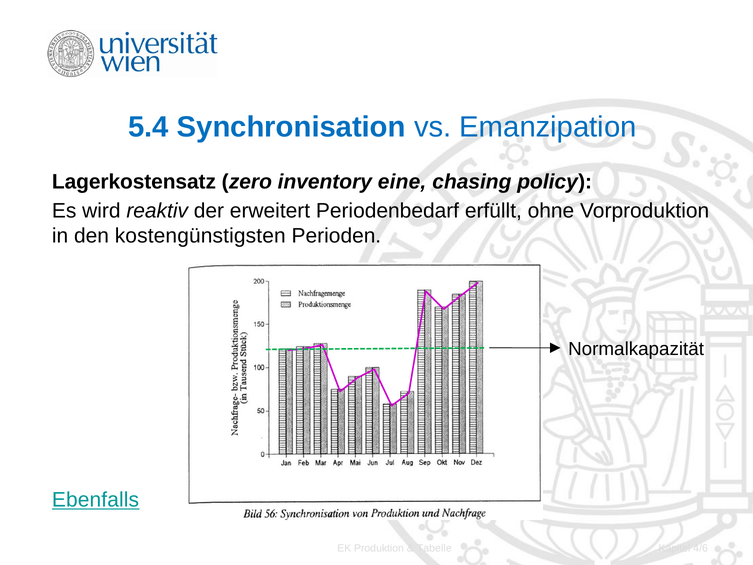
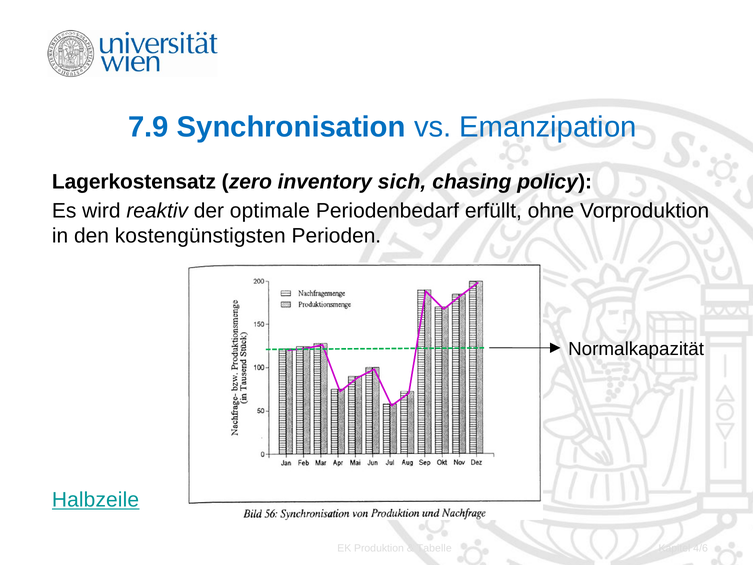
5.4: 5.4 -> 7.9 (148, 127)
eine: eine -> sich (402, 182)
erweitert: erweitert -> optimale (270, 211)
Ebenfalls: Ebenfalls -> Halbzeile (96, 500)
